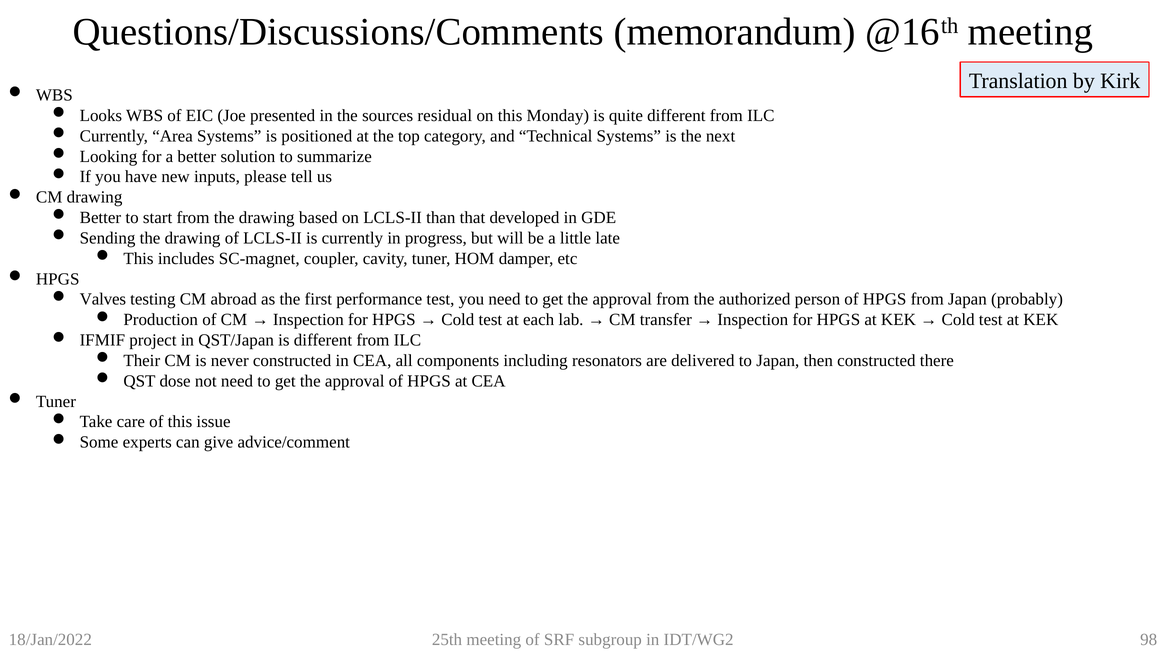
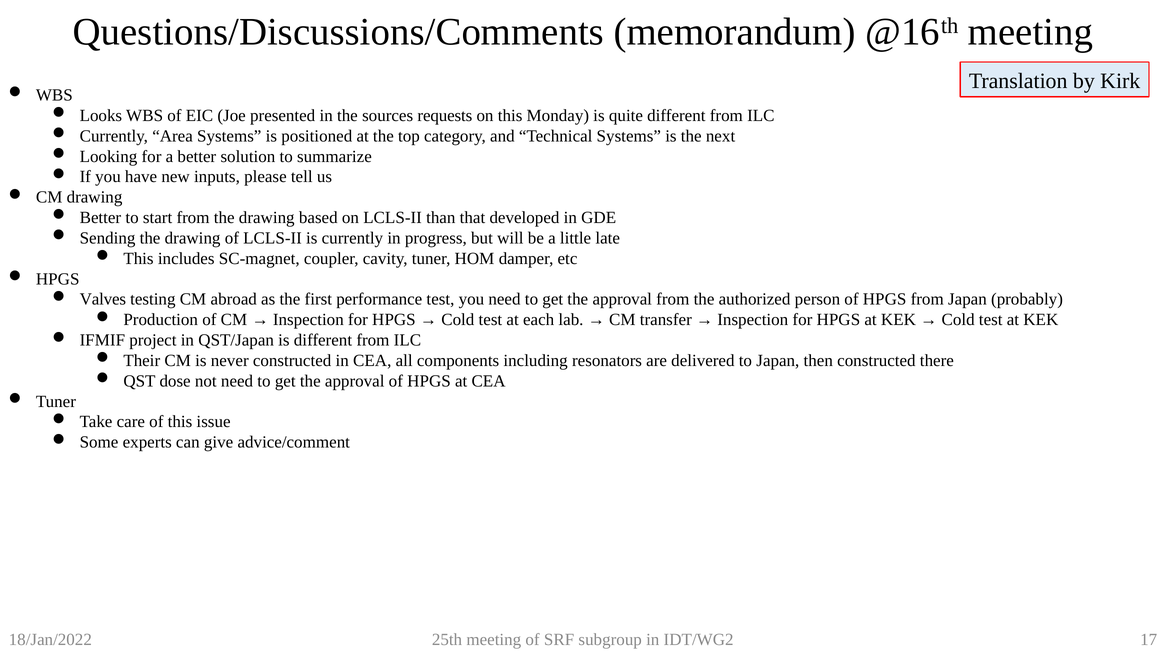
residual: residual -> requests (445, 116)
98: 98 -> 17 (1149, 640)
